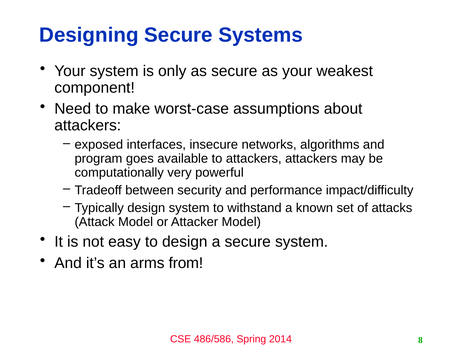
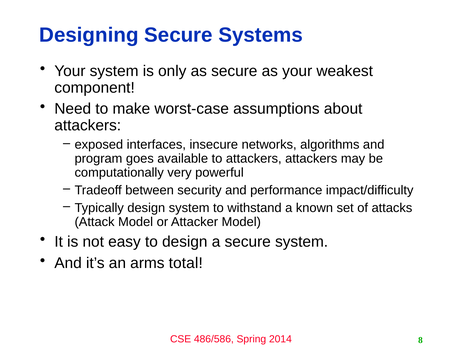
from: from -> total (186, 263)
